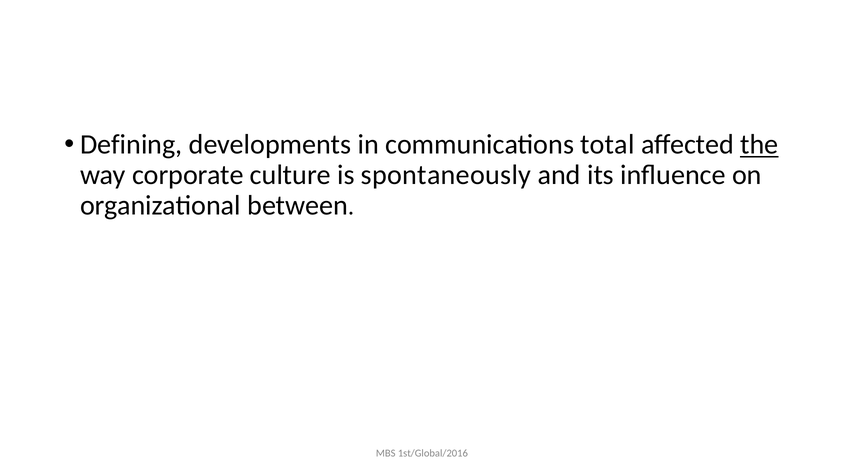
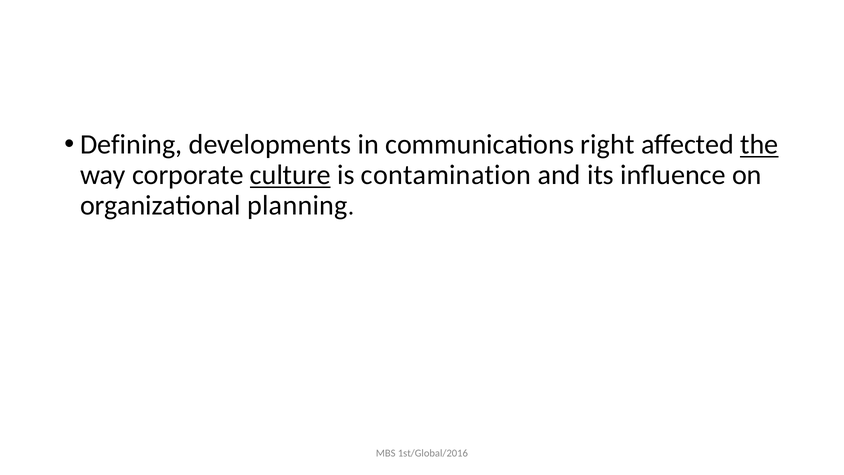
total: total -> right (607, 145)
culture underline: none -> present (290, 175)
spontaneously: spontaneously -> contamination (446, 175)
between: between -> planning (297, 205)
